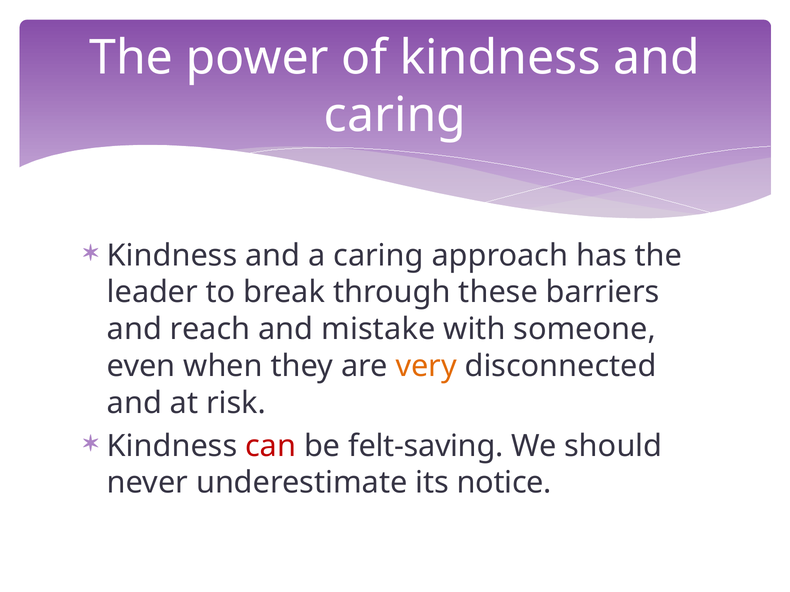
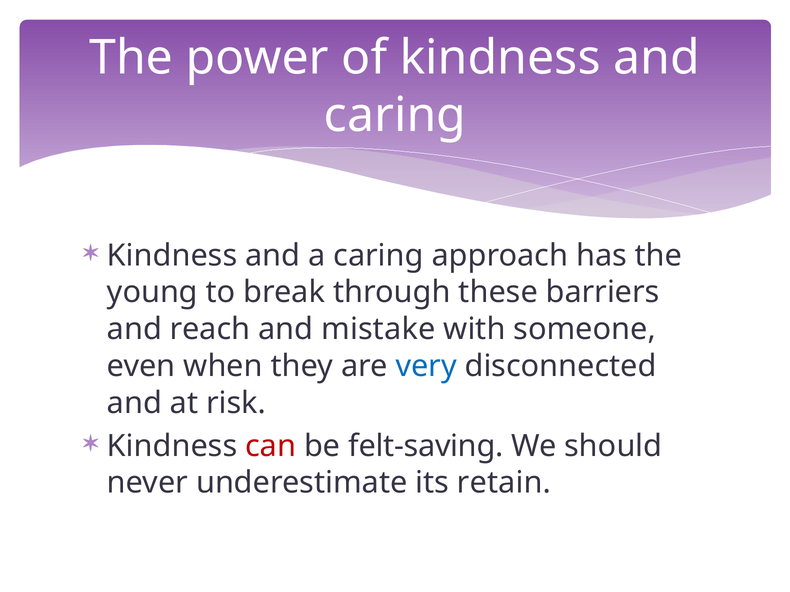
leader: leader -> young (152, 293)
very colour: orange -> blue (426, 366)
notice: notice -> retain (504, 483)
